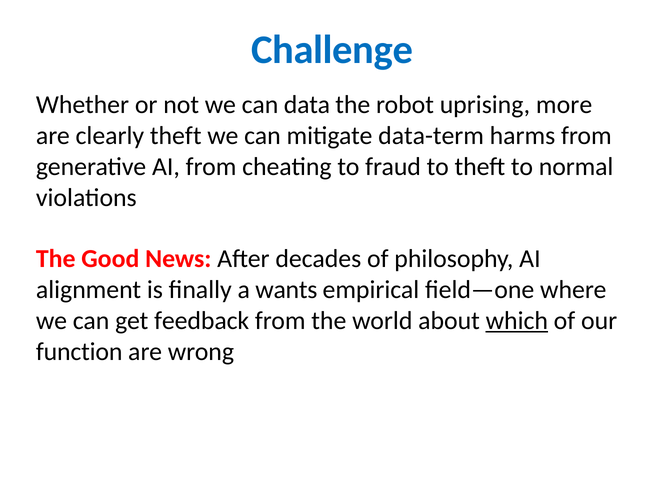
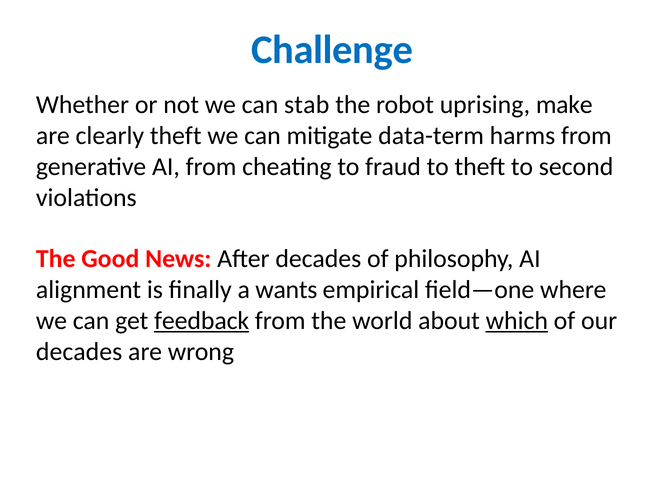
data: data -> stab (307, 105)
more: more -> make (564, 105)
normal: normal -> second (576, 167)
feedback underline: none -> present (202, 320)
function: function -> decades (79, 352)
